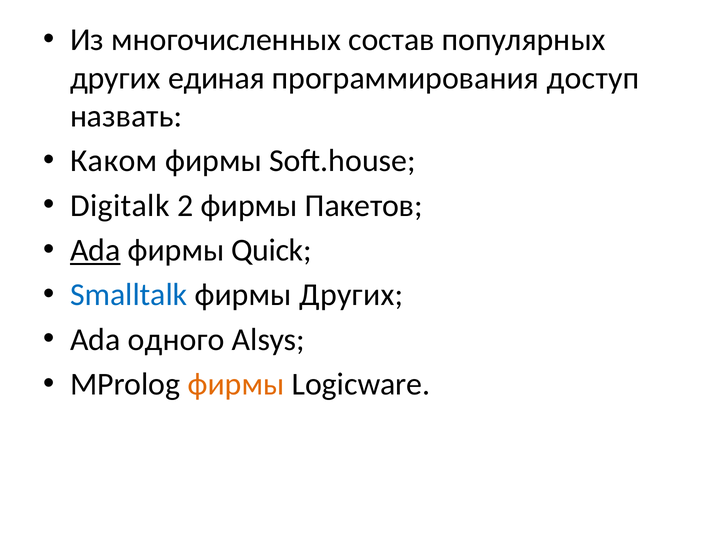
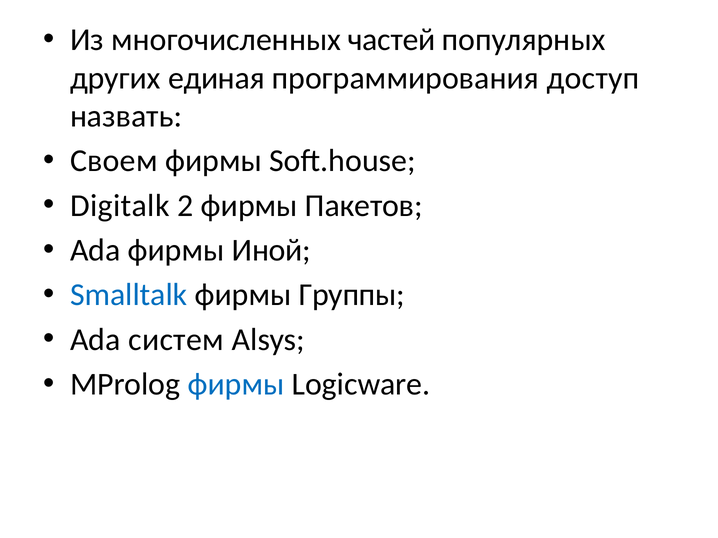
состав: состав -> частей (392, 40)
Каком: Каком -> Своем (114, 161)
Ada underline: present -> none (95, 250)
Quick: Quick -> Иной (271, 250)
фирмы Других: Других -> Группы (352, 295)
одного: одного -> систем (176, 340)
фирмы colour: orange -> blue (236, 385)
